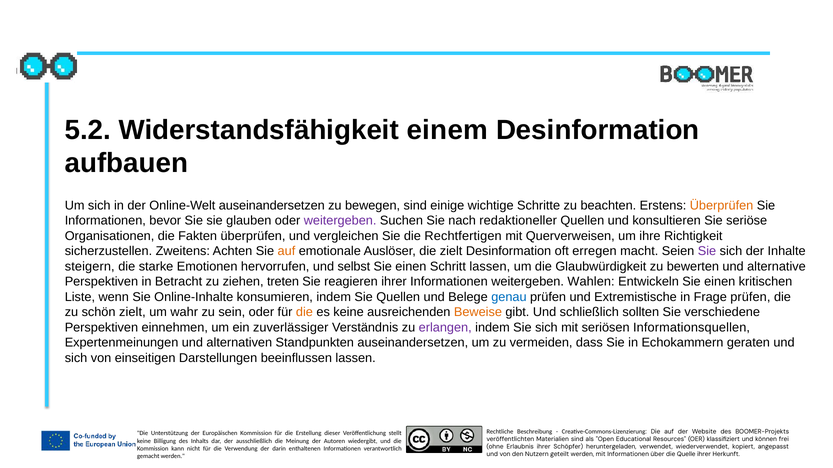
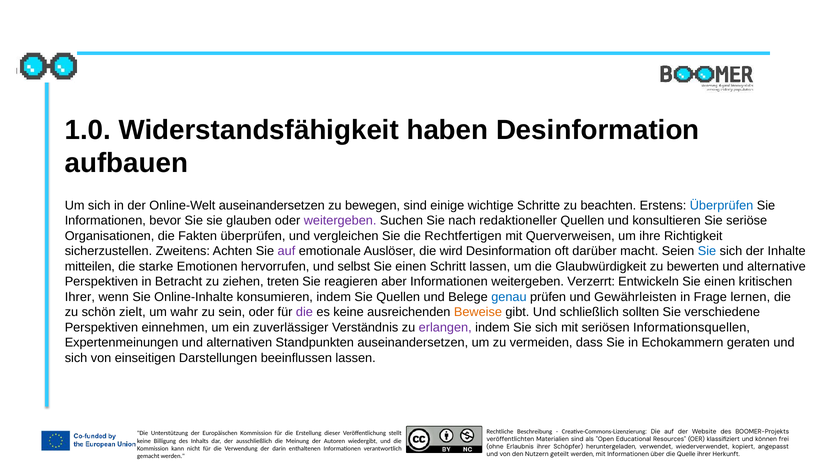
5.2: 5.2 -> 1.0 (88, 130)
einem: einem -> haben (447, 130)
Überprüfen colour: orange -> blue (722, 206)
auf colour: orange -> purple (286, 252)
die zielt: zielt -> wird (451, 252)
erregen: erregen -> darüber (594, 252)
Sie colour: purple -> blue (707, 252)
steigern: steigern -> mitteilen (90, 267)
reagieren ihrer: ihrer -> aber (394, 282)
Wahlen: Wahlen -> Verzerrt (591, 282)
Liste: Liste -> Ihrer (80, 297)
Extremistische: Extremistische -> Gewährleisten (635, 297)
Frage prüfen: prüfen -> lernen (750, 297)
die colour: orange -> purple (304, 313)
